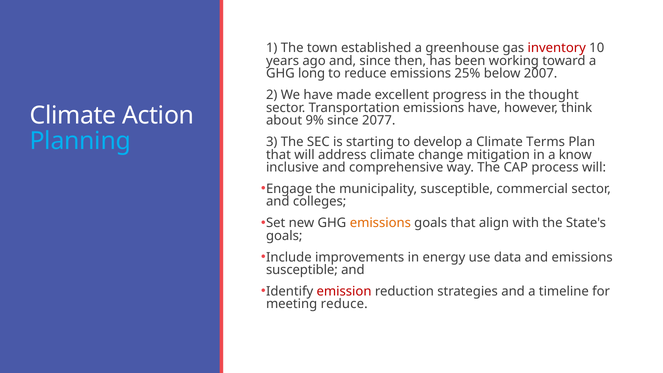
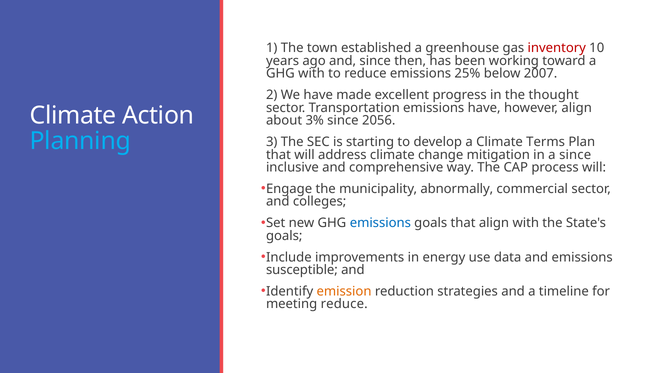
GHG long: long -> with (311, 74)
however think: think -> align (577, 108)
9%: 9% -> 3% (315, 121)
2077: 2077 -> 2056 (379, 121)
a know: know -> since (575, 155)
municipality susceptible: susceptible -> abnormally (457, 189)
emissions colour: orange -> blue (380, 223)
emission colour: red -> orange (344, 291)
